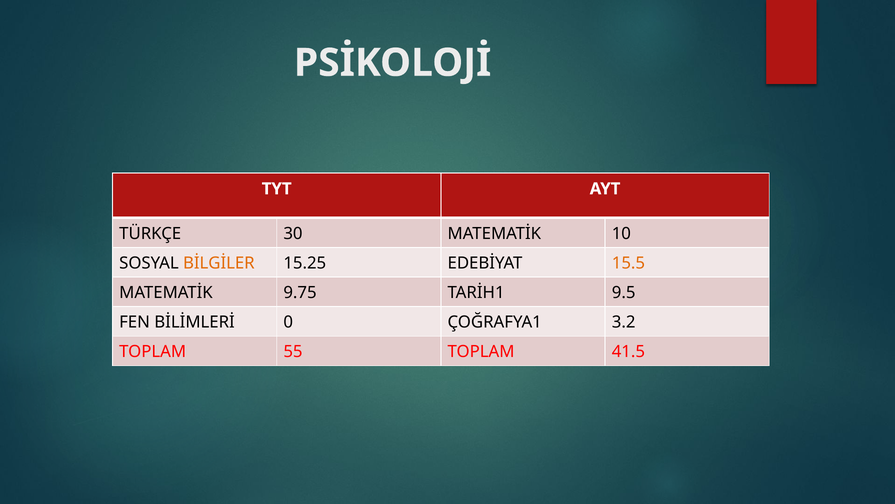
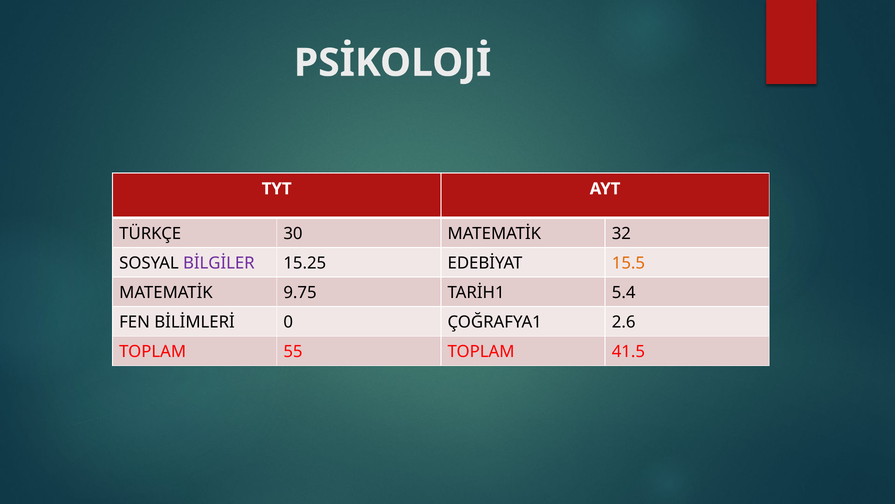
10: 10 -> 32 (621, 233)
BİLGİLER colour: orange -> purple (219, 263)
9.5: 9.5 -> 5.4 (624, 292)
3.2: 3.2 -> 2.6 (624, 322)
